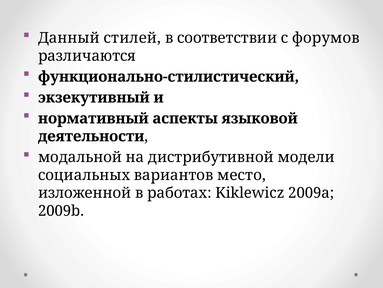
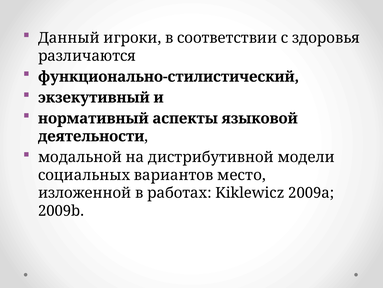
стилей: стилей -> игроки (132, 38)
форумов: форумов -> здоровья (326, 38)
